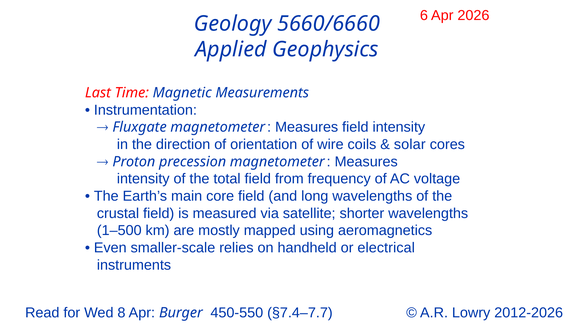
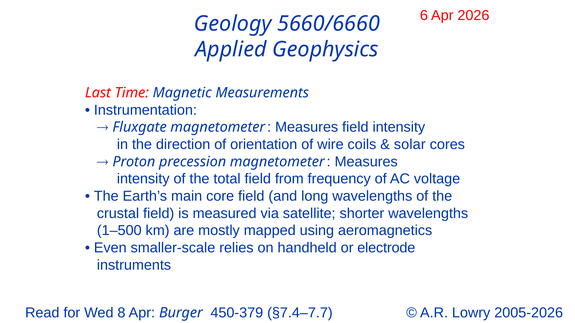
electrical: electrical -> electrode (386, 248)
2012-2026: 2012-2026 -> 2005-2026 (529, 313)
450-550: 450-550 -> 450-379 (237, 313)
